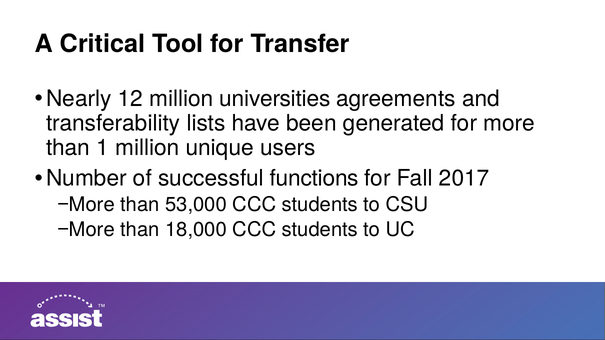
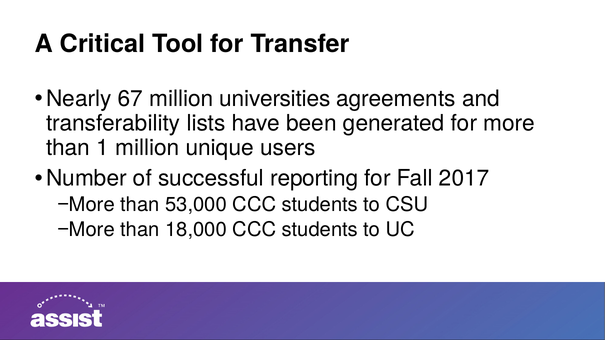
12: 12 -> 67 (130, 99)
functions: functions -> reporting (314, 179)
